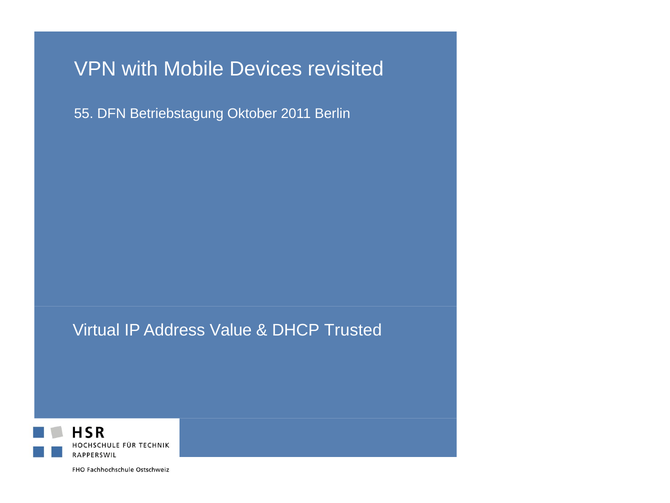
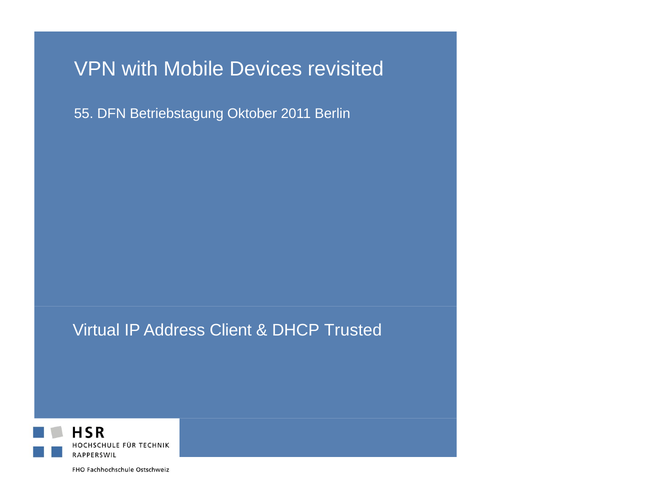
Value: Value -> Client (231, 330)
